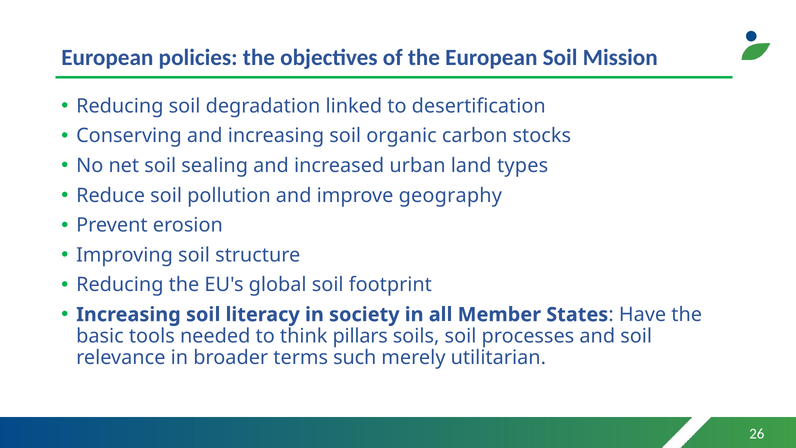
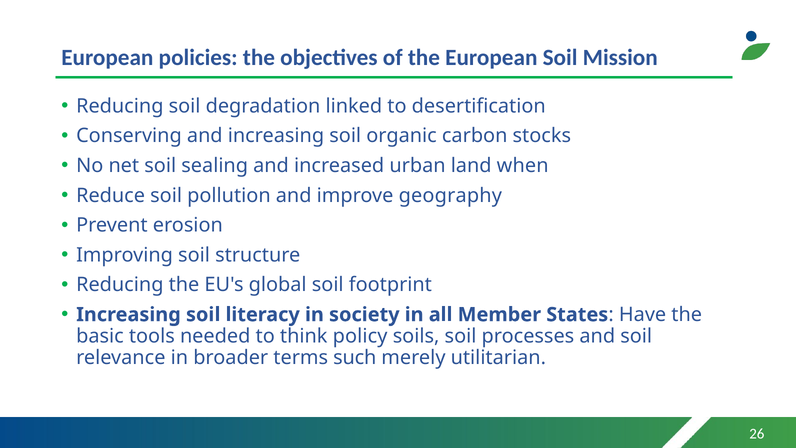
types: types -> when (523, 166)
pillars: pillars -> policy (360, 336)
